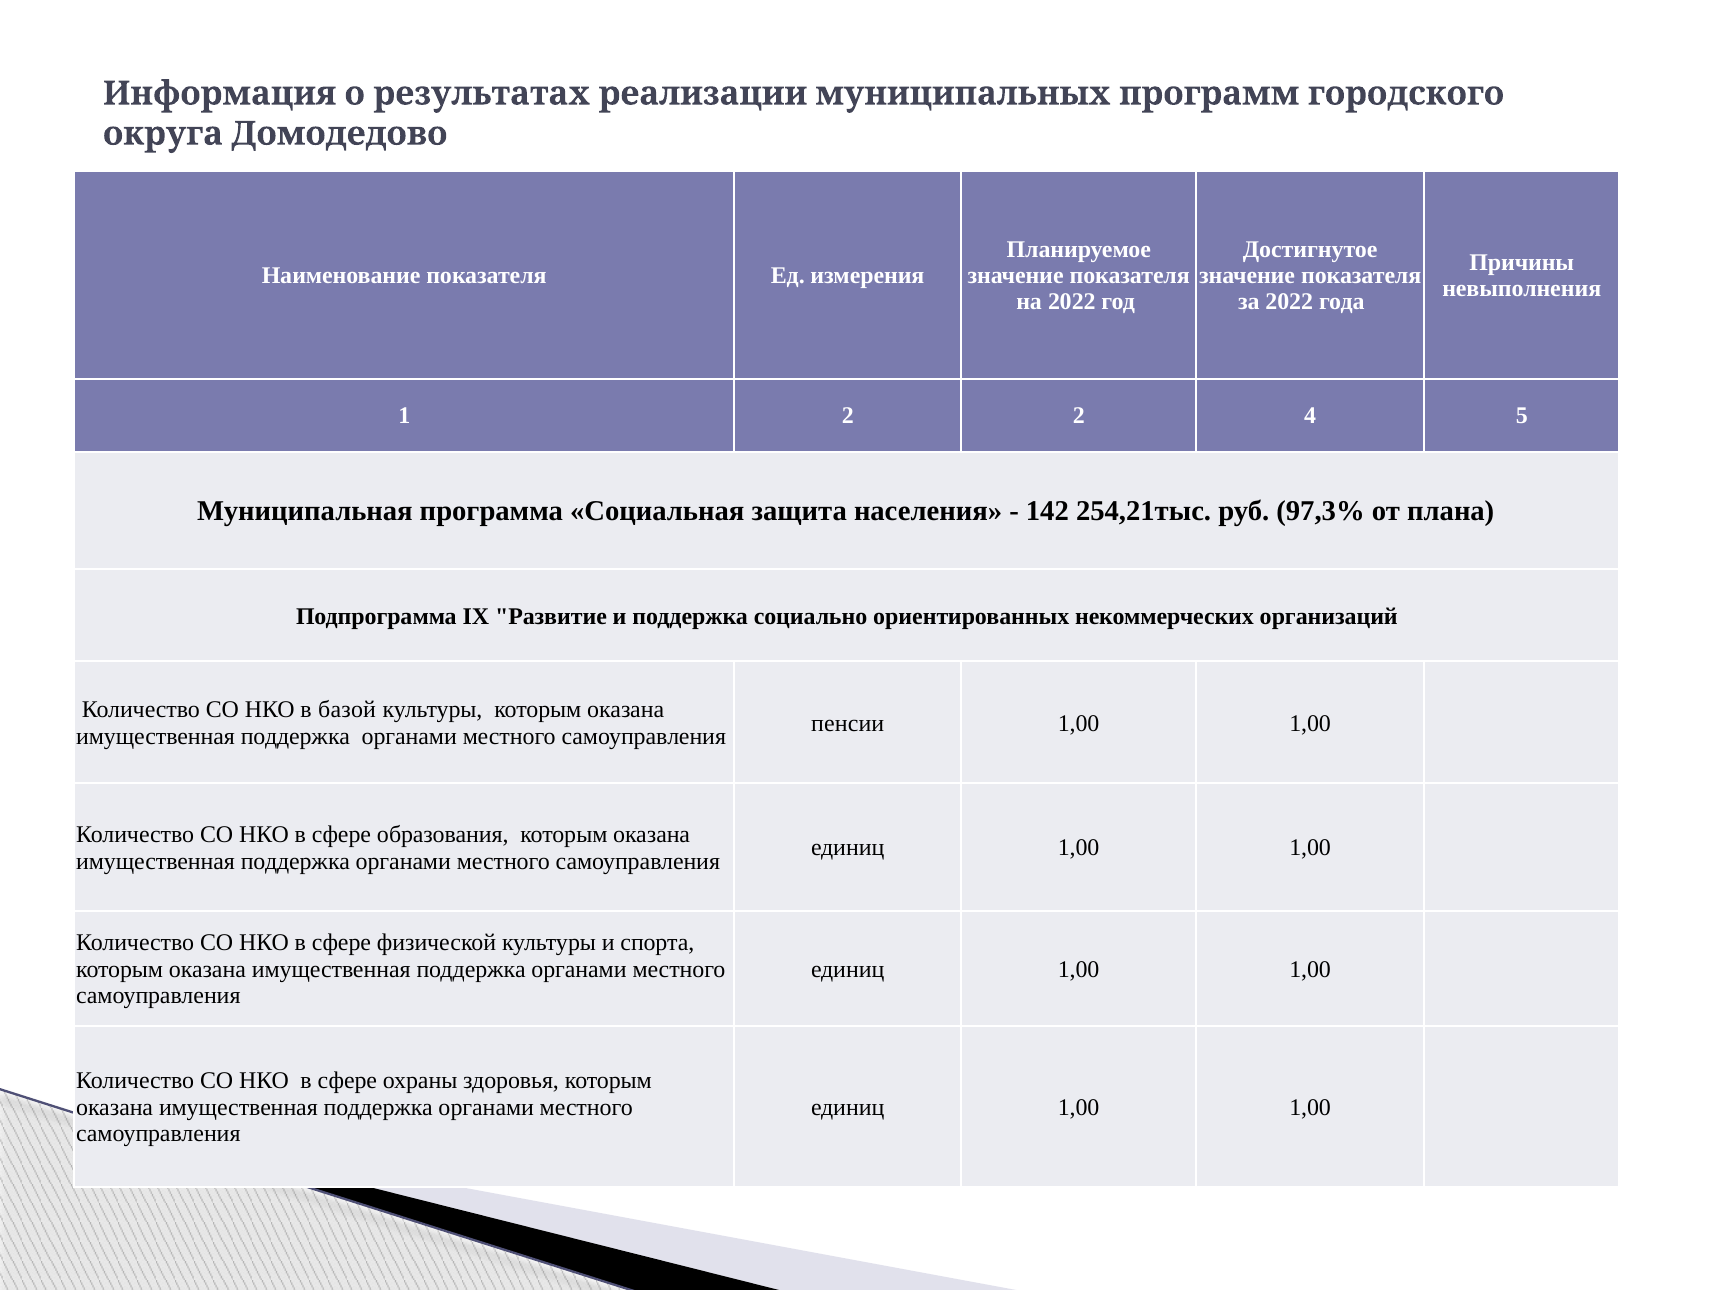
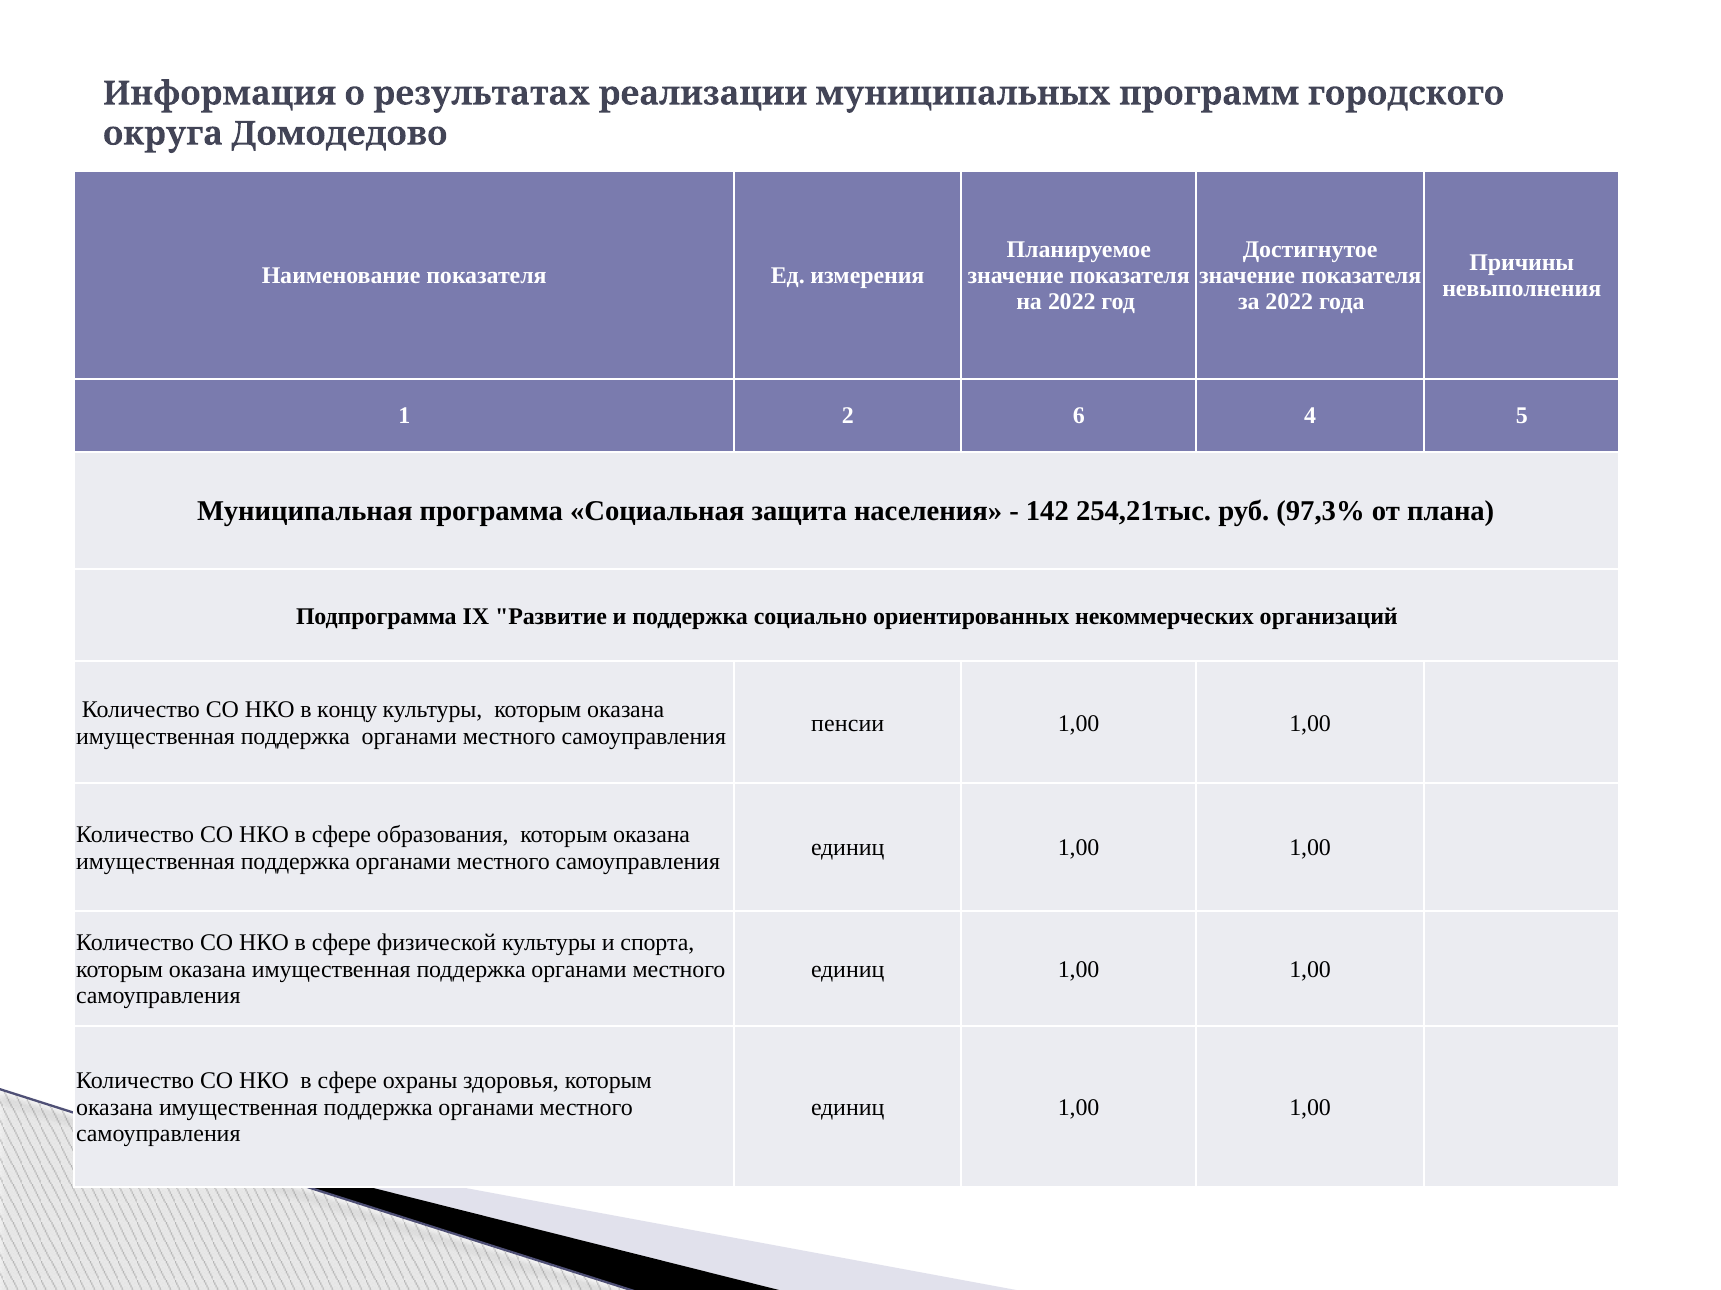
2 2: 2 -> 6 (1079, 416)
базой: базой -> концу (347, 710)
